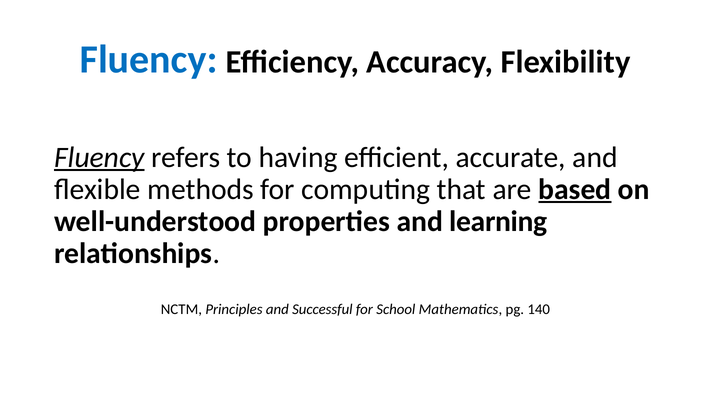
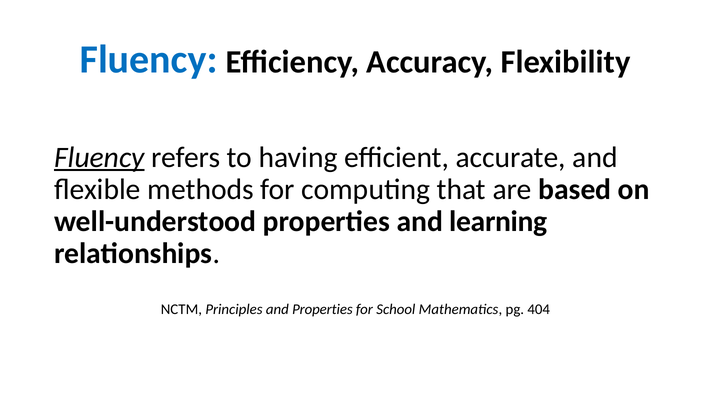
based underline: present -> none (575, 189)
and Successful: Successful -> Properties (322, 309)
140: 140 -> 404 (539, 309)
